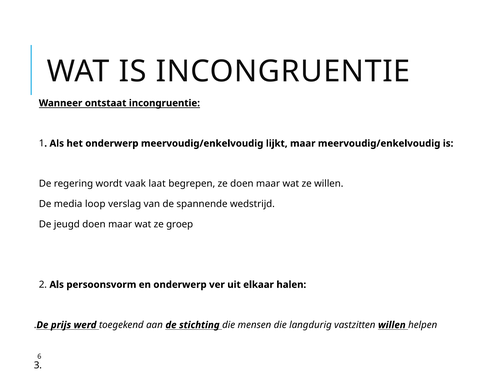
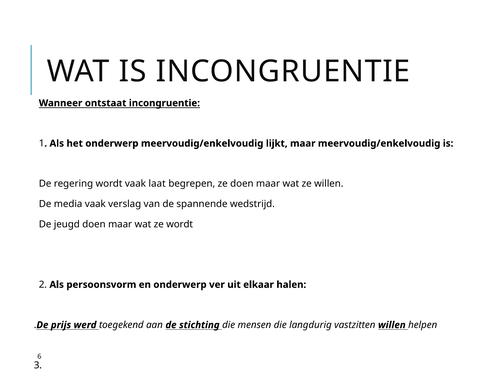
media loop: loop -> vaak (95, 204)
ze groep: groep -> wordt (180, 224)
